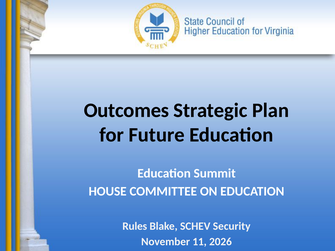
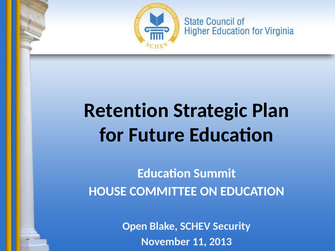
Outcomes: Outcomes -> Retention (126, 110)
Rules: Rules -> Open (135, 226)
2026: 2026 -> 2013 (220, 242)
